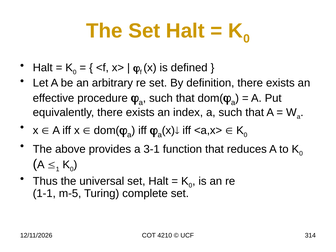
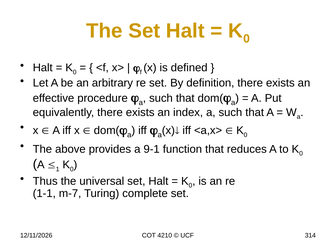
3-1: 3-1 -> 9-1 (152, 149)
m-5: m-5 -> m-7 (70, 194)
